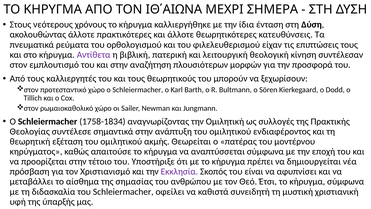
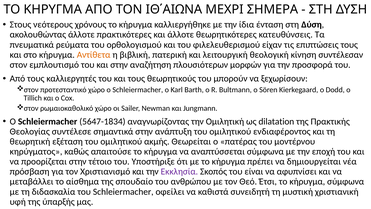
Αντίθετα colour: purple -> orange (94, 55)
1758-1834: 1758-1834 -> 5647-1834 (102, 121)
συλλογές: συλλογές -> dilatation (276, 121)
σημασίας: σημασίας -> σπουδαίο (134, 181)
